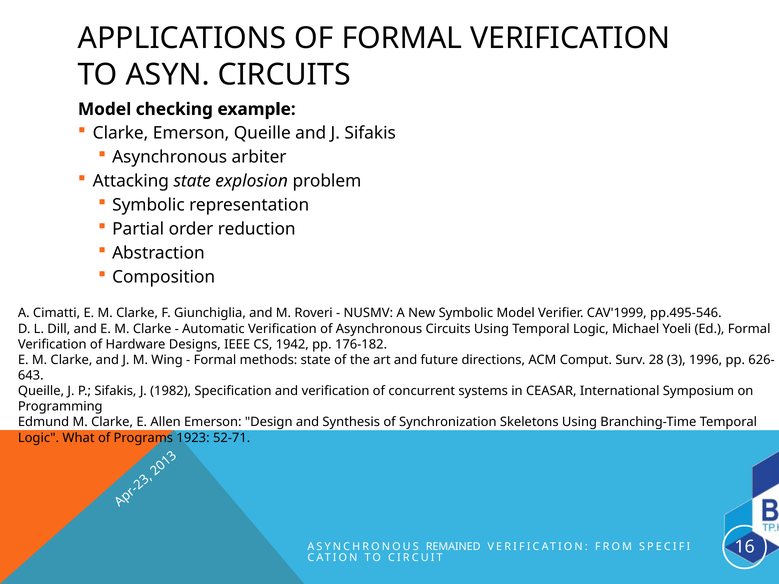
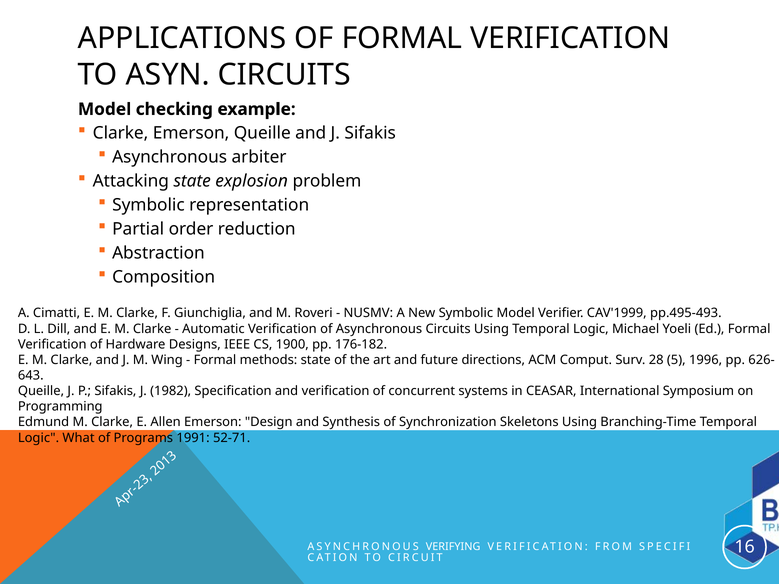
pp.495-546: pp.495-546 -> pp.495-493 (686, 313)
1942: 1942 -> 1900 (292, 344)
28 3: 3 -> 5 (676, 360)
1923: 1923 -> 1991 (193, 438)
REMAINED: REMAINED -> VERIFYING (453, 547)
